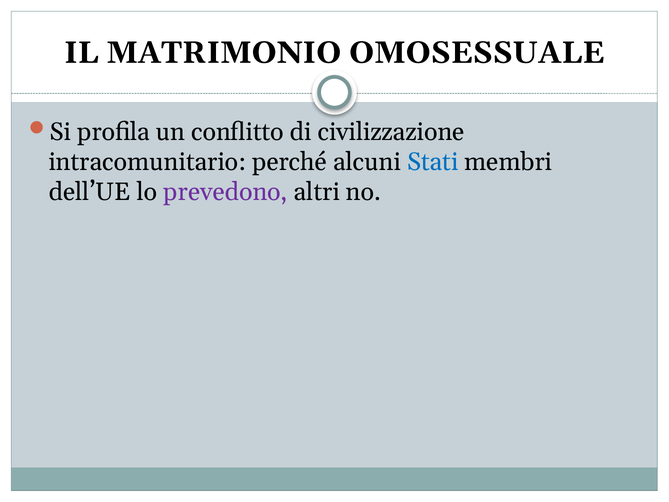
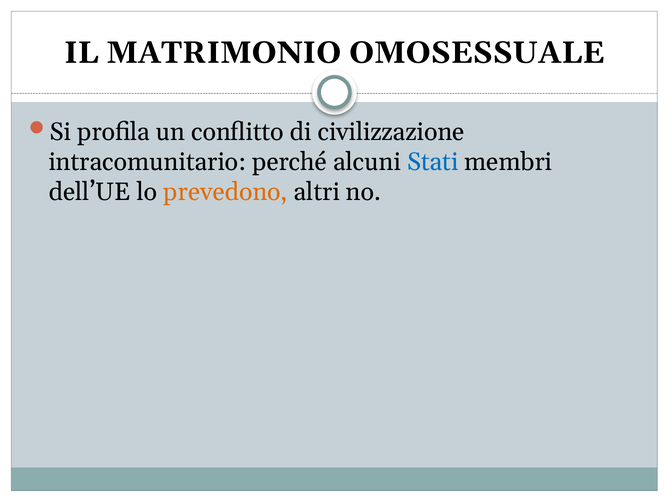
prevedono colour: purple -> orange (226, 192)
